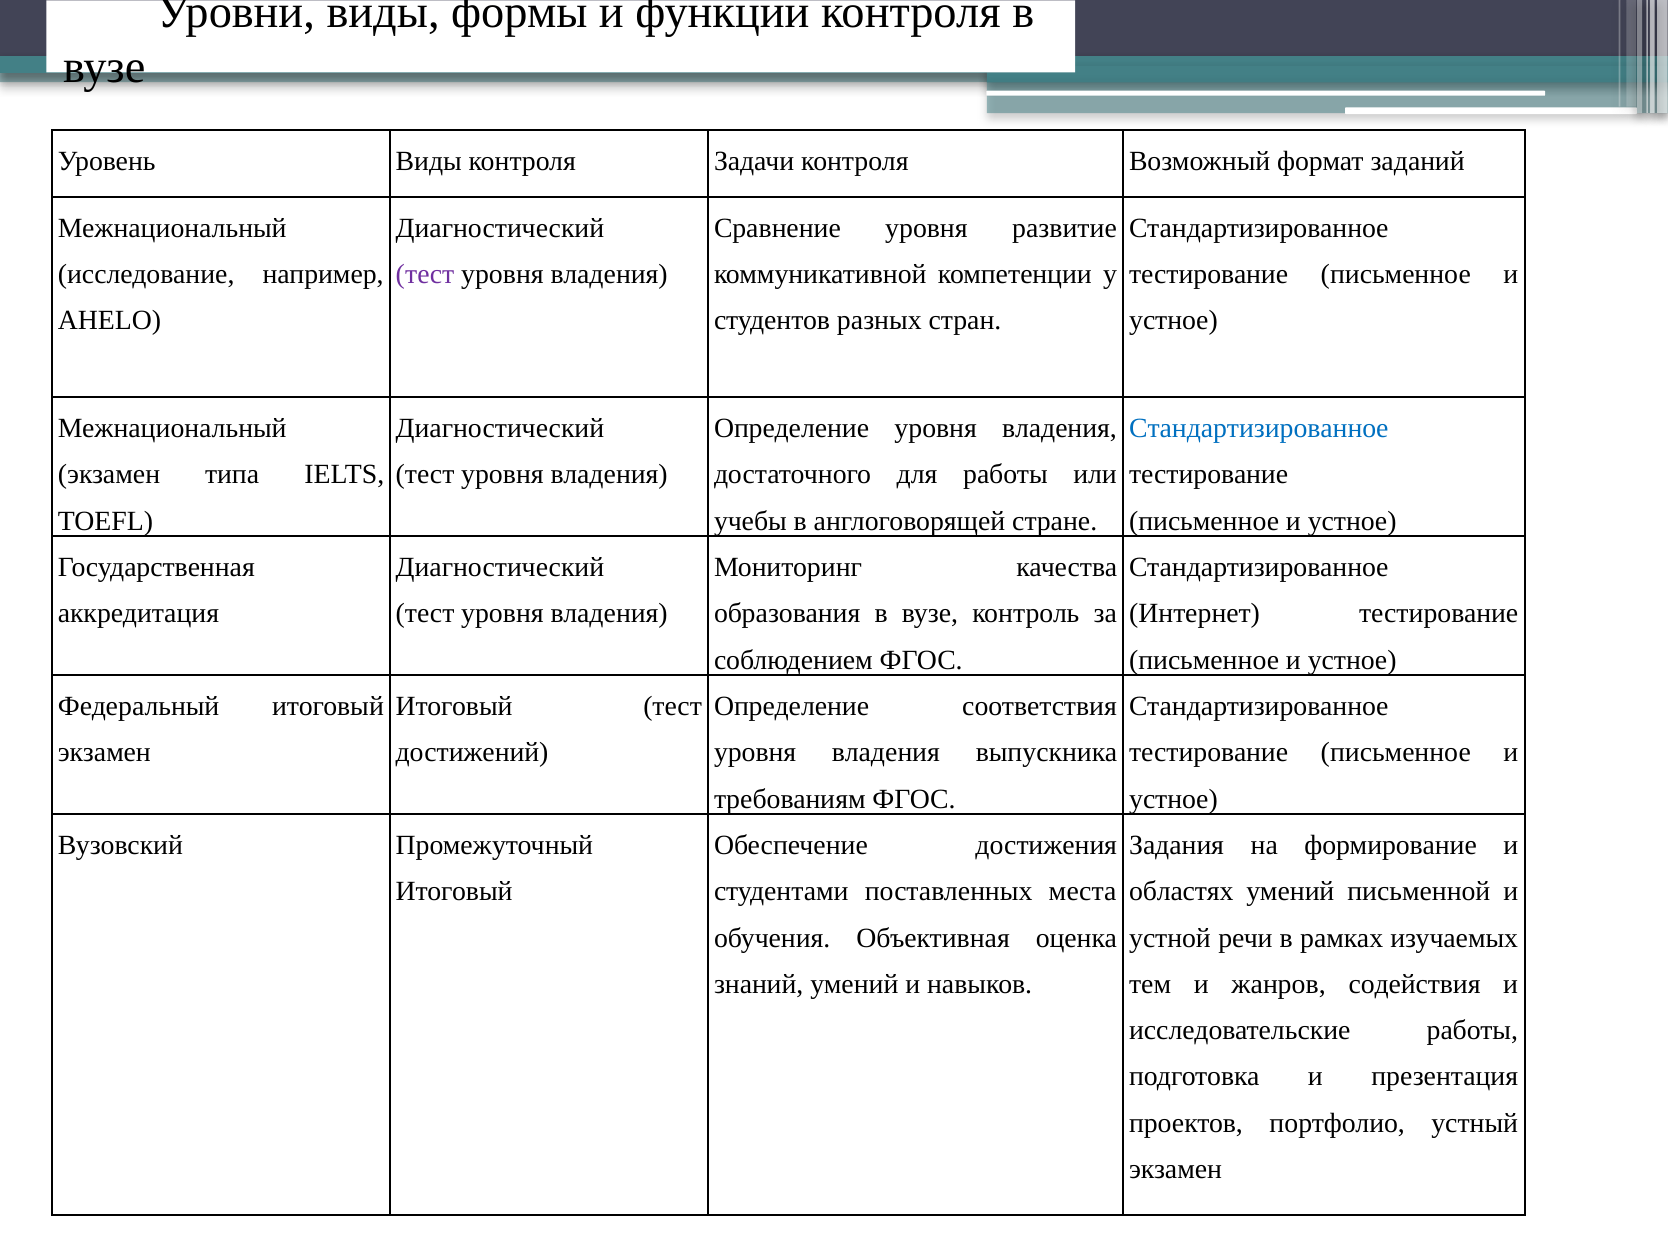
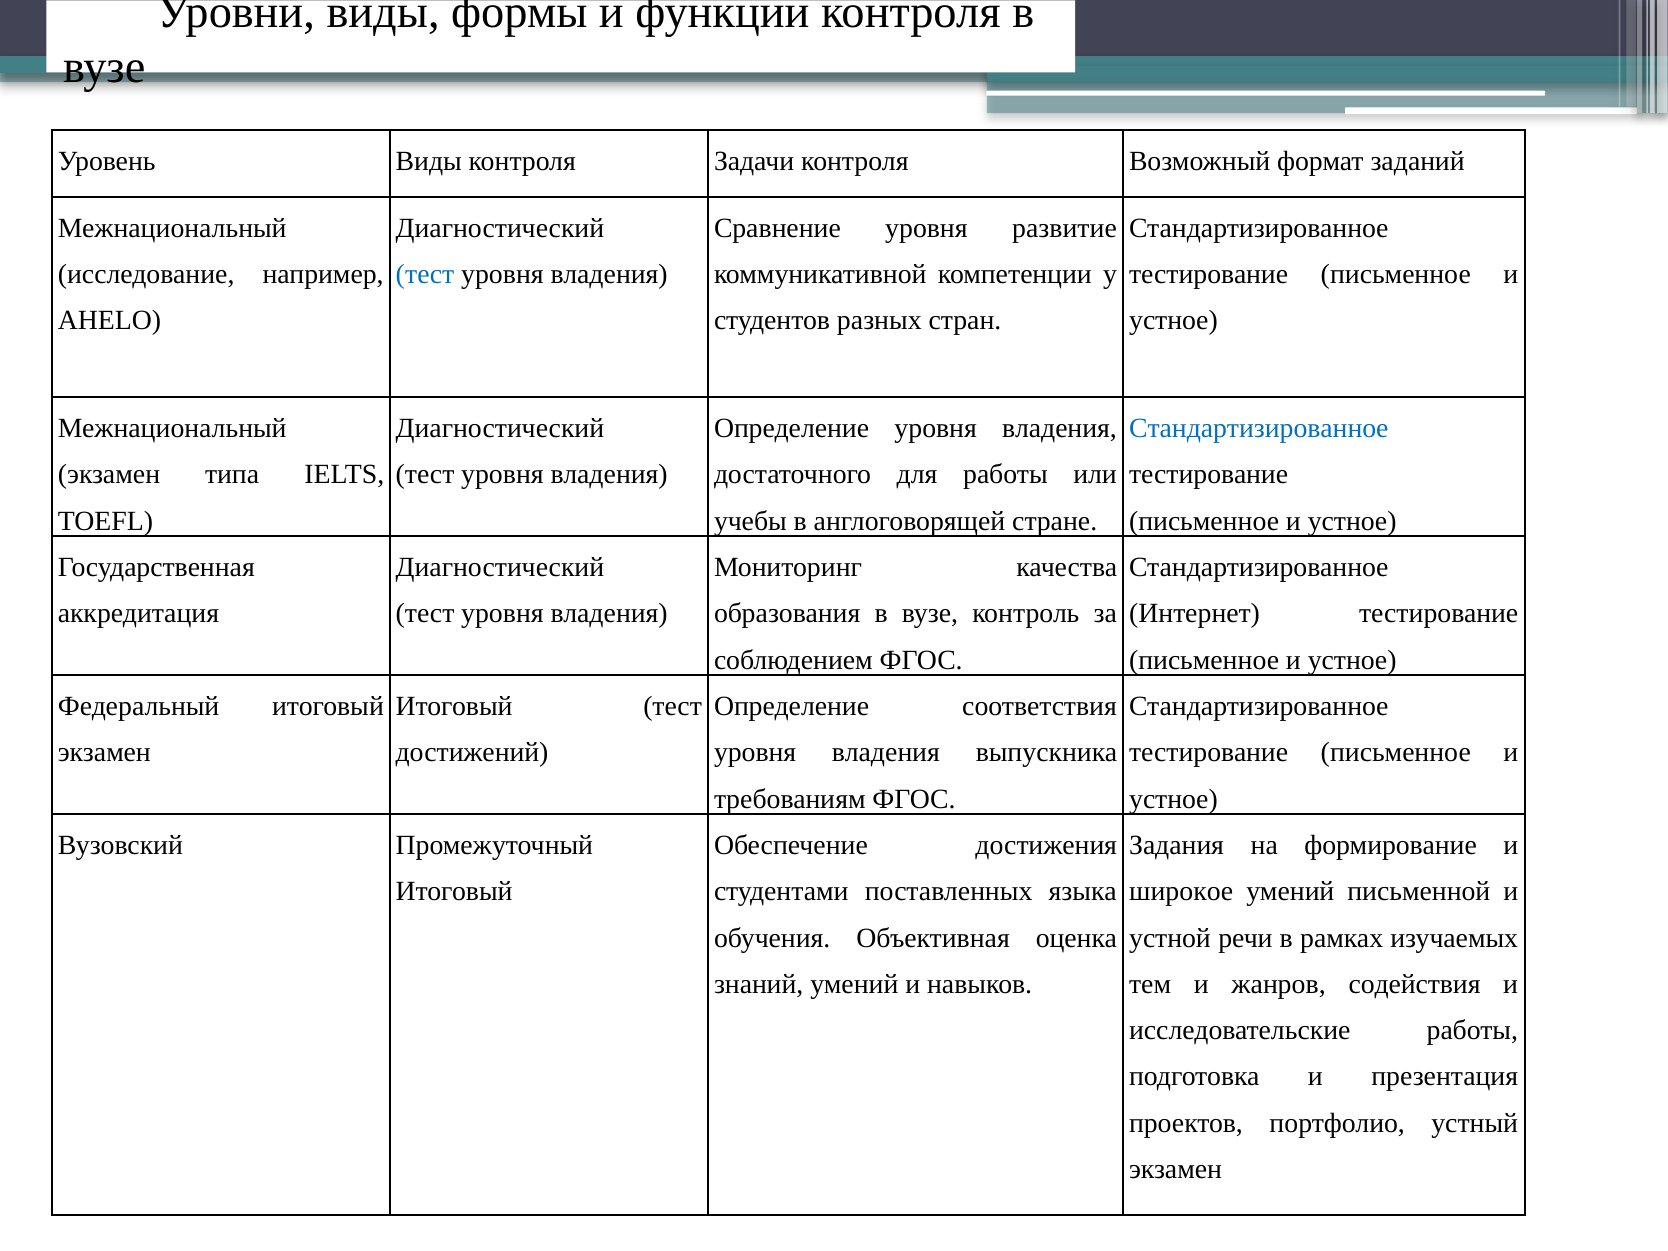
тест colour: purple -> blue (425, 274)
места: места -> языка (1083, 892)
областях: областях -> широкое (1181, 892)
